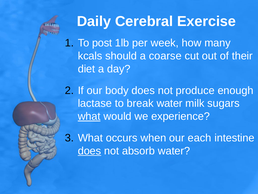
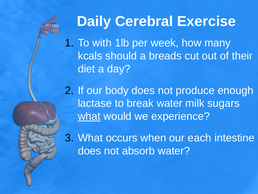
post: post -> with (102, 43)
coarse: coarse -> breads (165, 56)
does underline: present -> none (89, 151)
